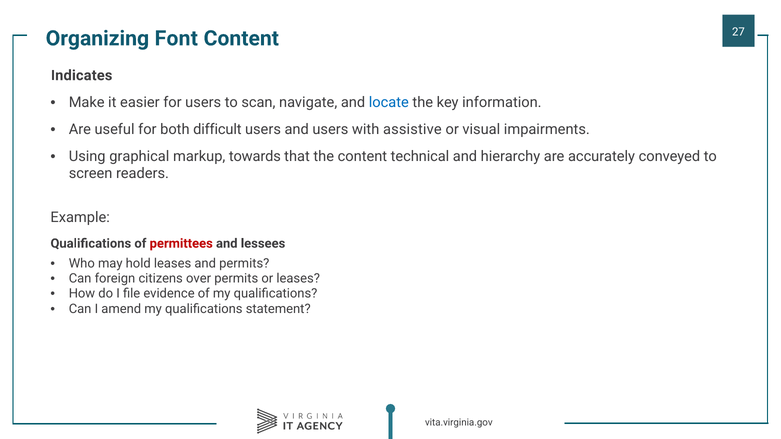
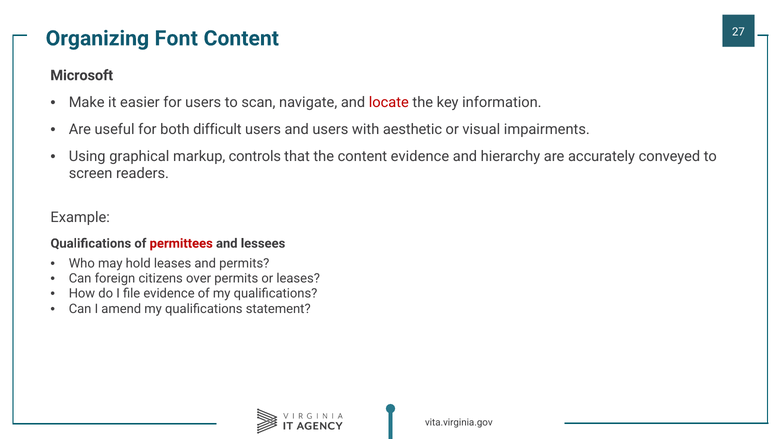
Indicates: Indicates -> Microsoft (82, 75)
locate colour: blue -> red (389, 102)
assistive: assistive -> aesthetic (413, 129)
towards: towards -> controls (255, 156)
content technical: technical -> evidence (420, 156)
